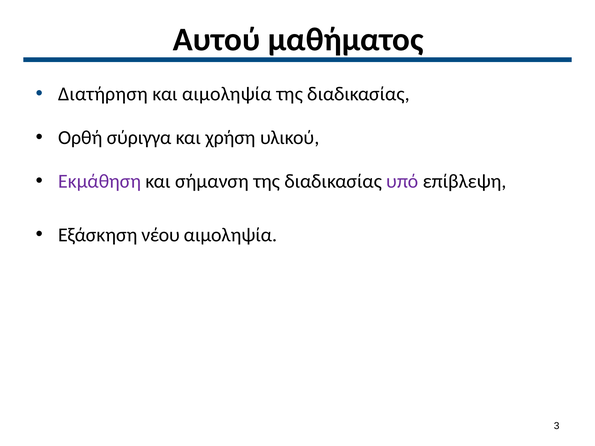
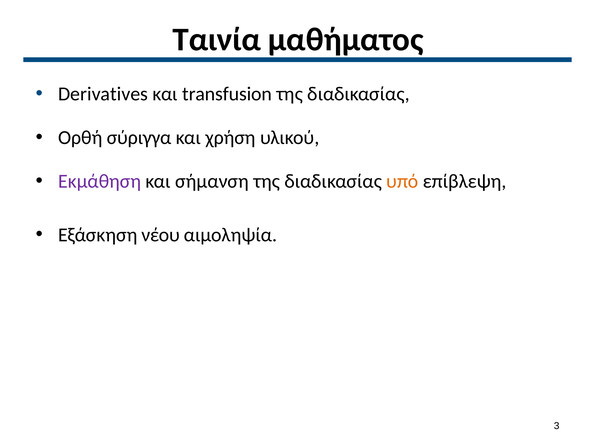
Αυτού: Αυτού -> Ταινία (217, 39)
Διατήρηση: Διατήρηση -> Derivatives (103, 94)
και αιμοληψία: αιμοληψία -> transfusion (227, 94)
υπό colour: purple -> orange (402, 181)
